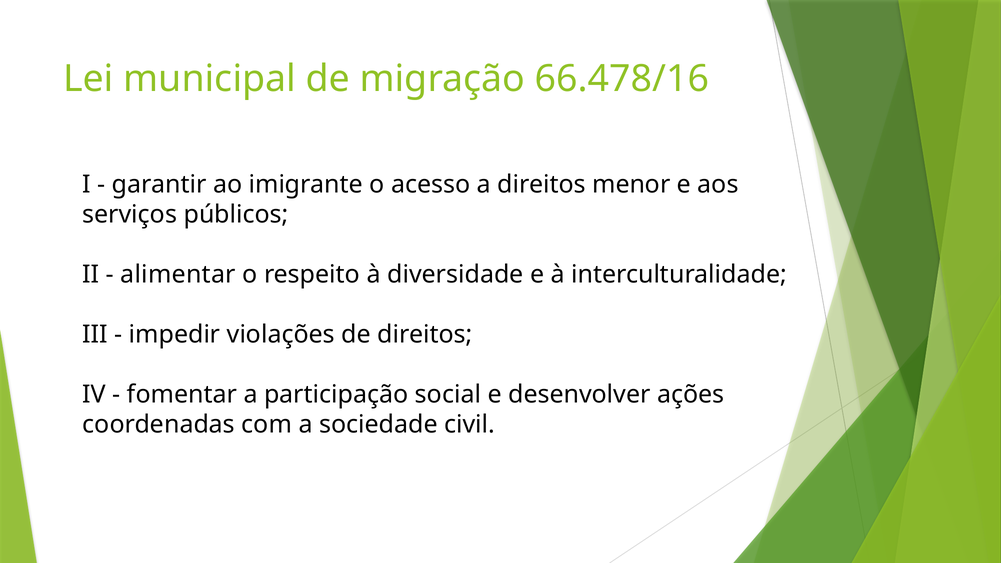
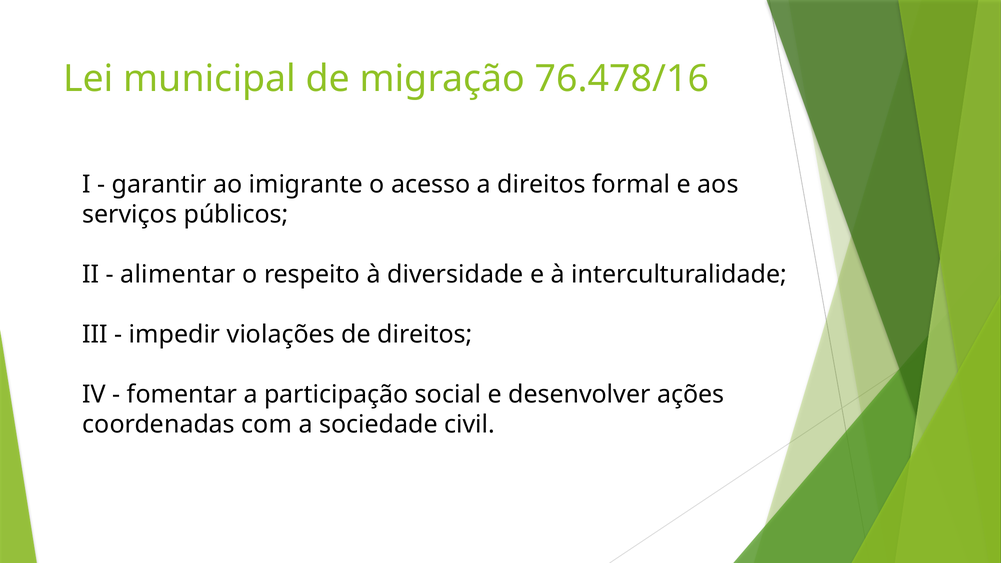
66.478/16: 66.478/16 -> 76.478/16 (622, 79)
menor: menor -> formal (631, 184)
